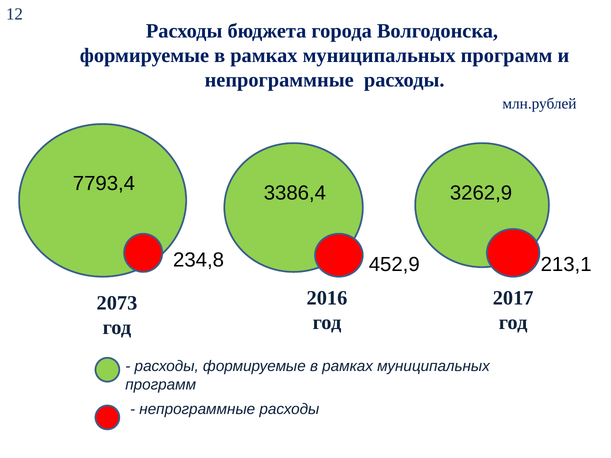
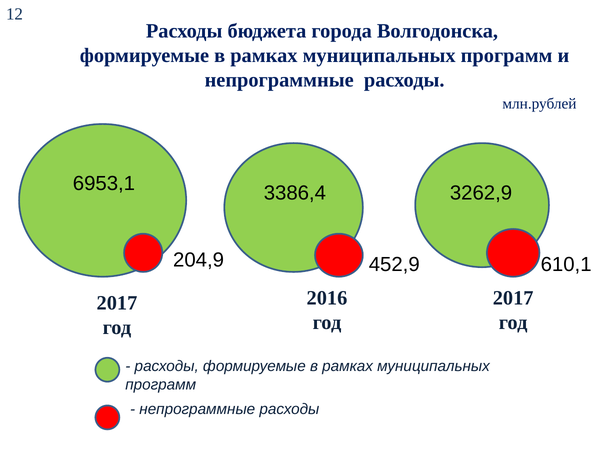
7793,4: 7793,4 -> 6953,1 (104, 184)
234,8: 234,8 -> 204,9 (199, 260)
213,1: 213,1 -> 610,1 (566, 265)
2073: 2073 -> 2017 (117, 303)
